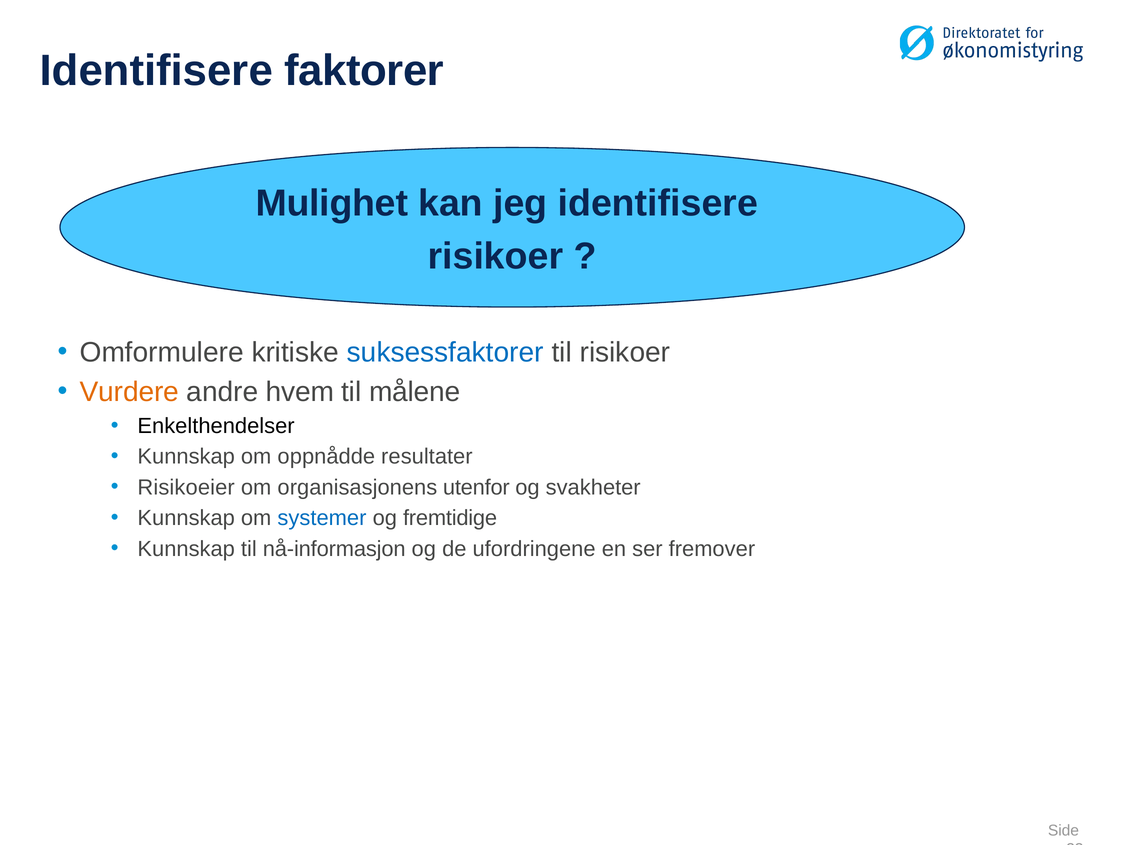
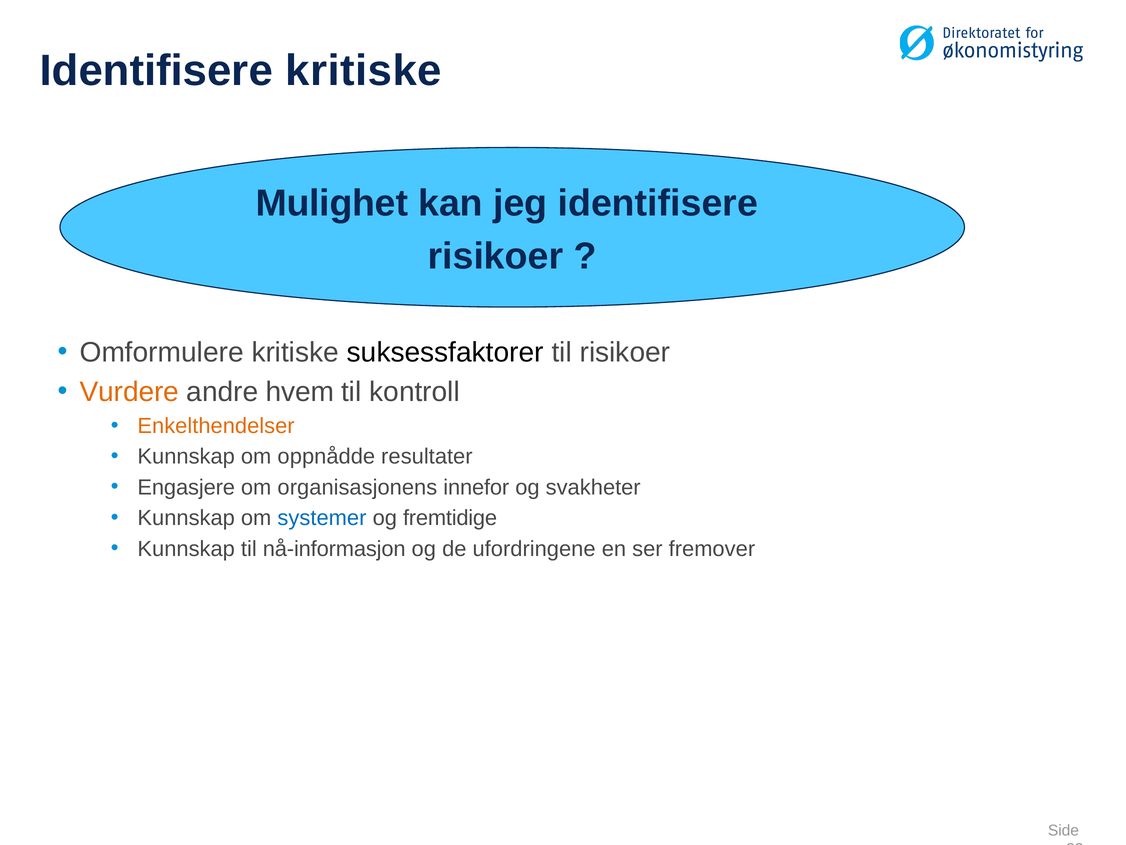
Identifisere faktorer: faktorer -> kritiske (364, 71)
suksessfaktorer colour: blue -> black (445, 352)
målene: målene -> kontroll (415, 392)
Enkelthendelser colour: black -> orange (216, 426)
Risikoeier: Risikoeier -> Engasjere (186, 487)
utenfor: utenfor -> innefor (476, 487)
